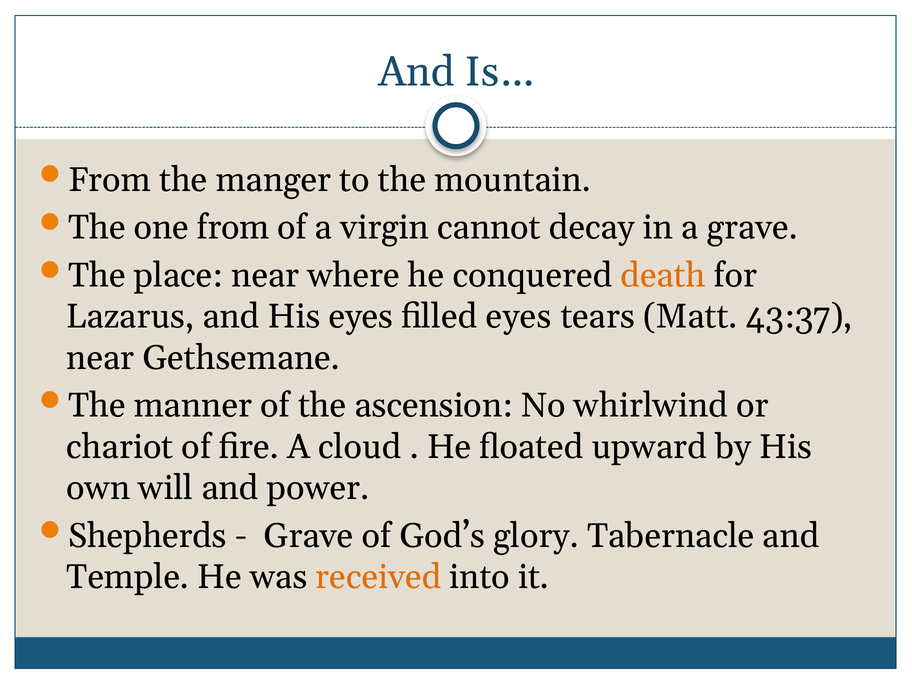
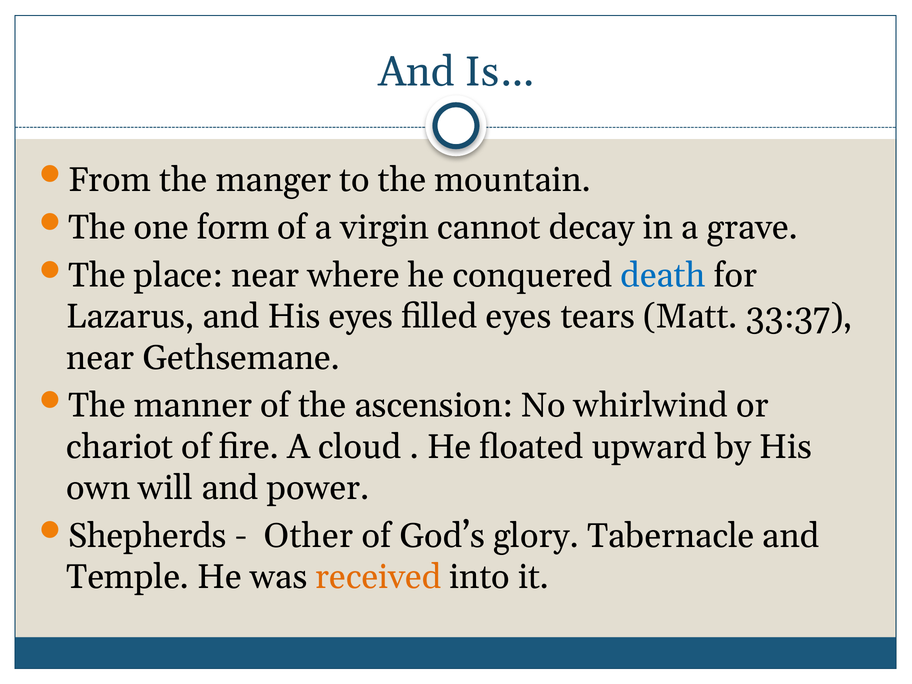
one from: from -> form (233, 228)
death colour: orange -> blue (663, 276)
43:37: 43:37 -> 33:37 (799, 317)
Grave: Grave -> Other (309, 536)
